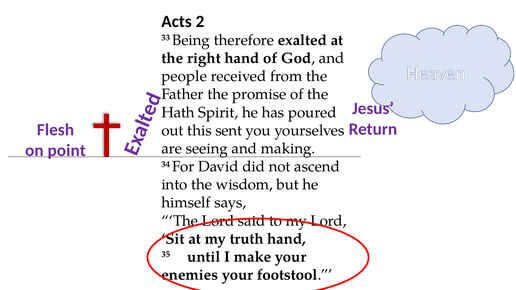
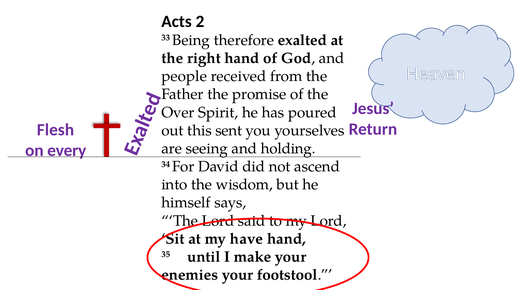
Hath: Hath -> Over (178, 113)
point: point -> every (67, 150)
making: making -> holding (288, 149)
truth: truth -> have (247, 239)
